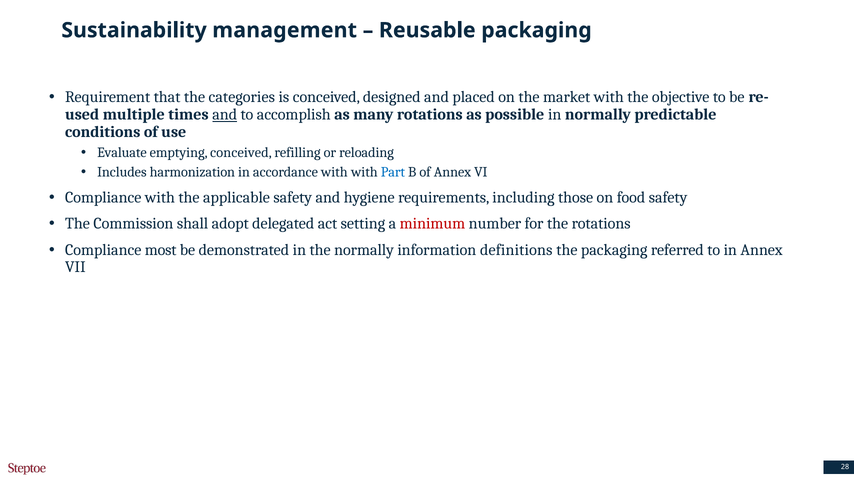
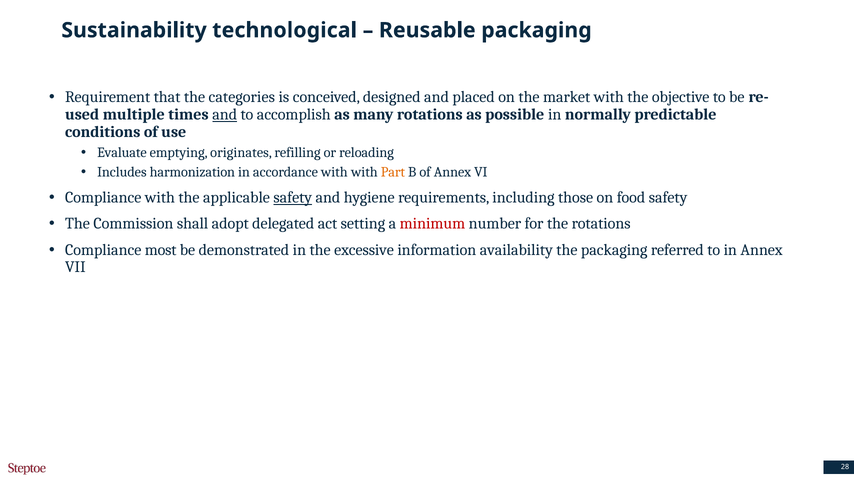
management: management -> technological (285, 30)
emptying conceived: conceived -> originates (241, 153)
Part colour: blue -> orange (393, 172)
safety underline: none -> present (293, 198)
the normally: normally -> excessive (364, 250)
definitions: definitions -> availability (516, 250)
